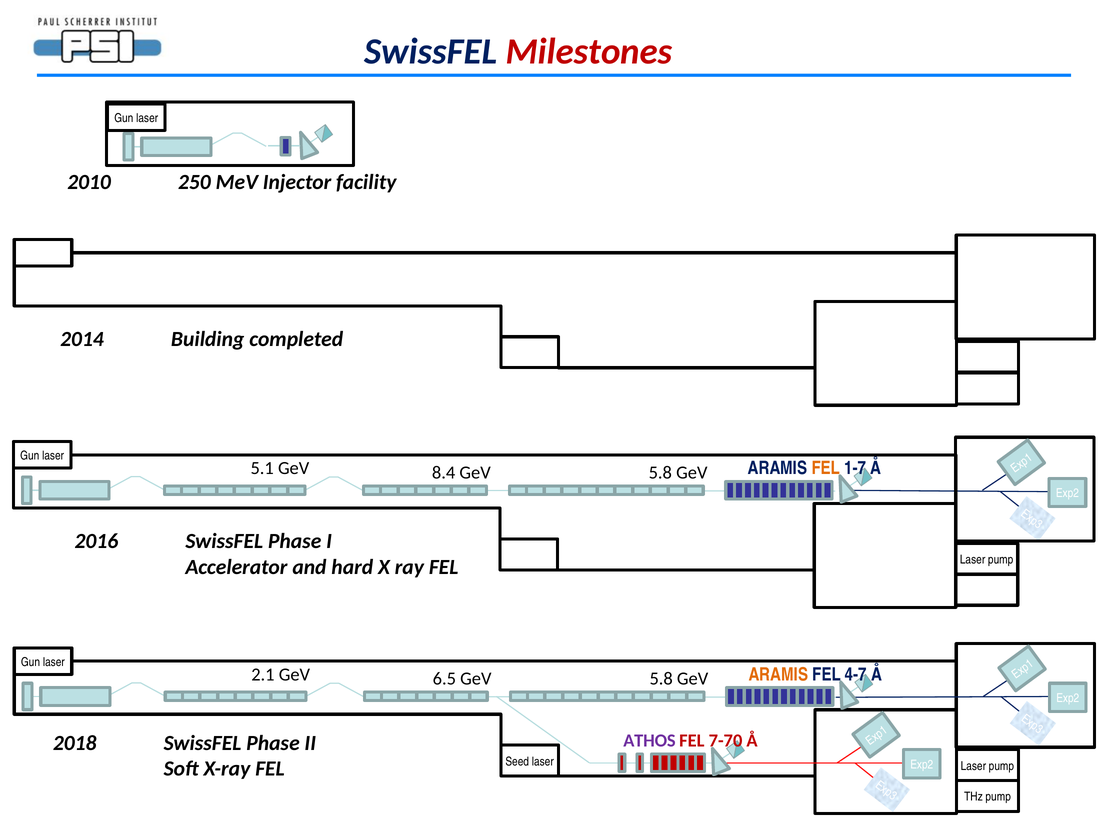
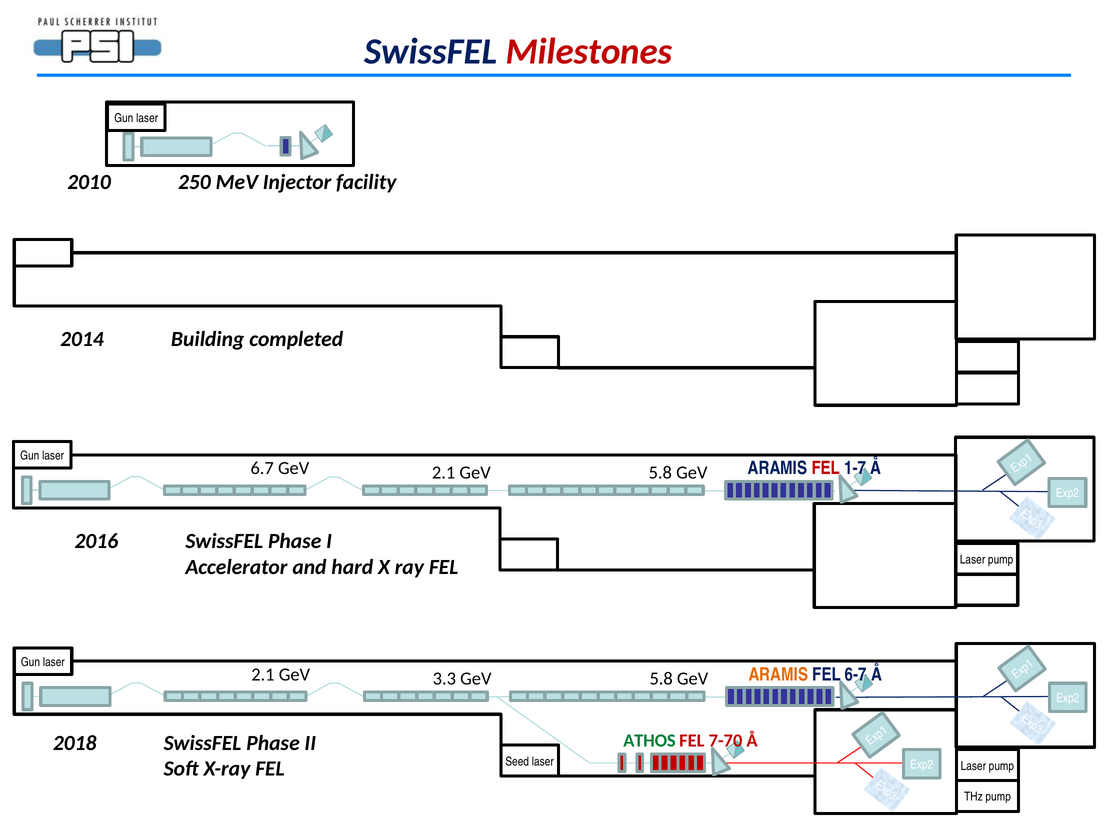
5.1: 5.1 -> 6.7 (262, 468)
GeV 8.4: 8.4 -> 2.1 (444, 473)
FEL colour: orange -> red (826, 468)
6.5: 6.5 -> 3.3 (444, 679)
4-7: 4-7 -> 6-7 (856, 675)
ATHOS colour: purple -> green (649, 741)
